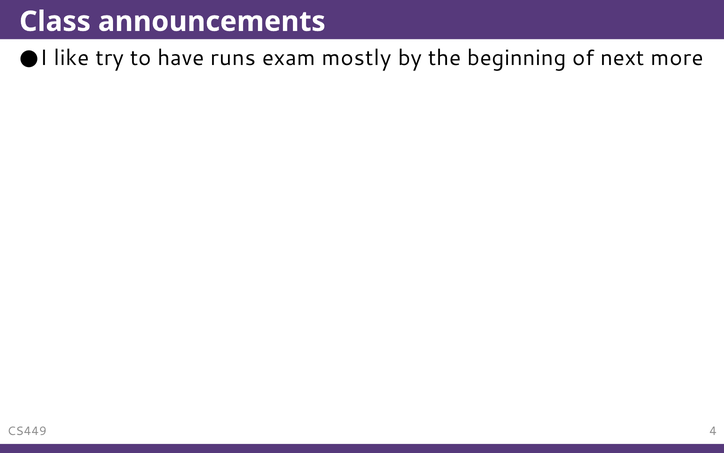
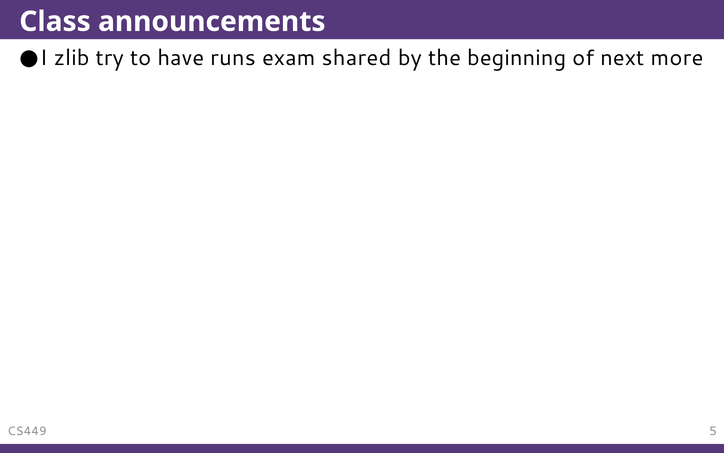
like: like -> zlib (72, 58)
mostly: mostly -> shared (356, 58)
4: 4 -> 5 (713, 431)
